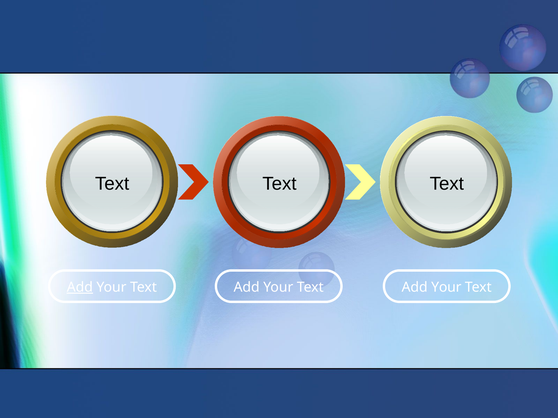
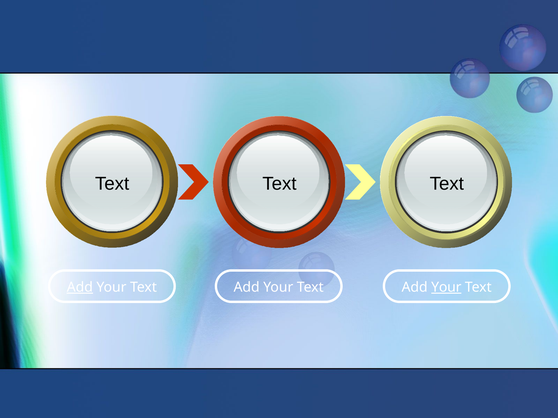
Your underline: none -> present (446, 287)
